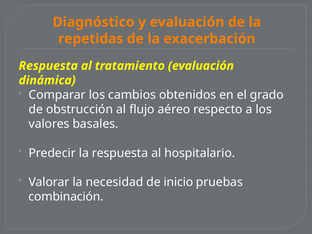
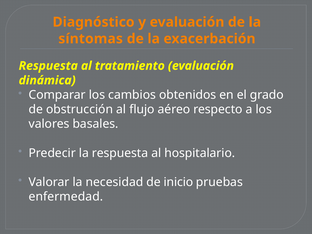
repetidas: repetidas -> síntomas (91, 39)
combinación: combinación -> enfermedad (66, 197)
